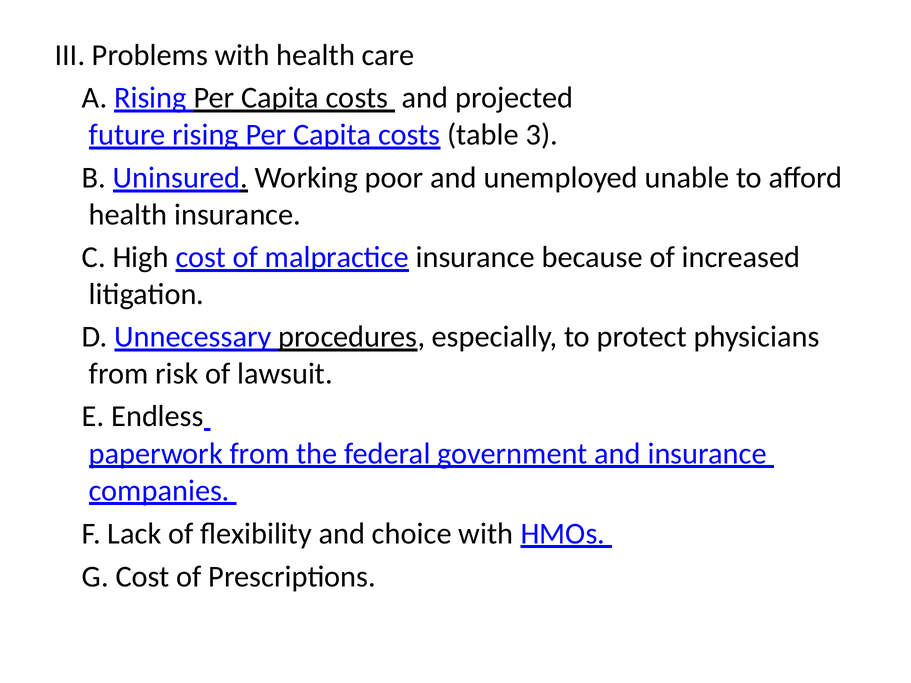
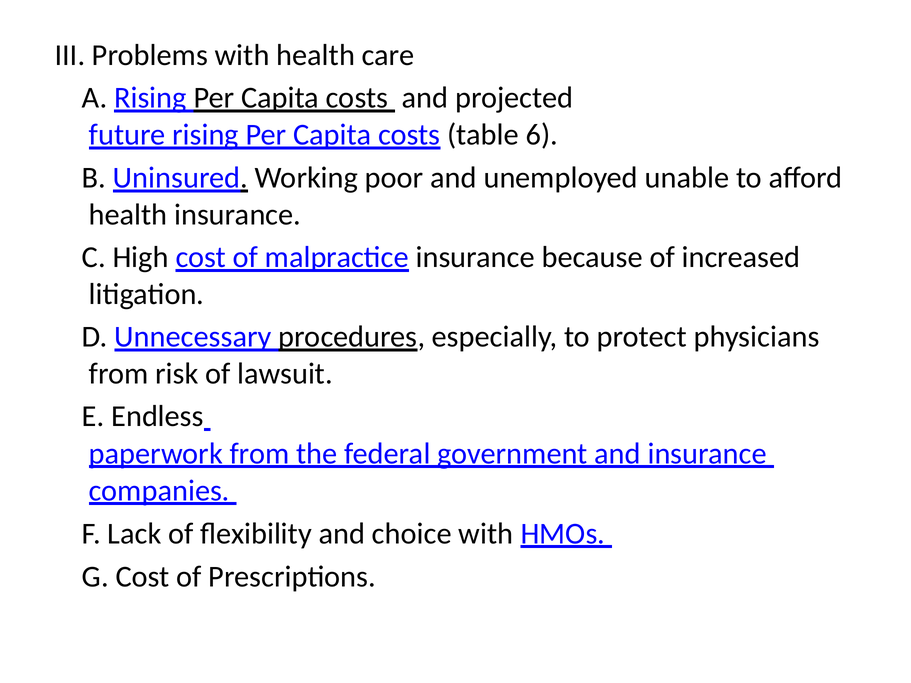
3: 3 -> 6 (542, 135)
